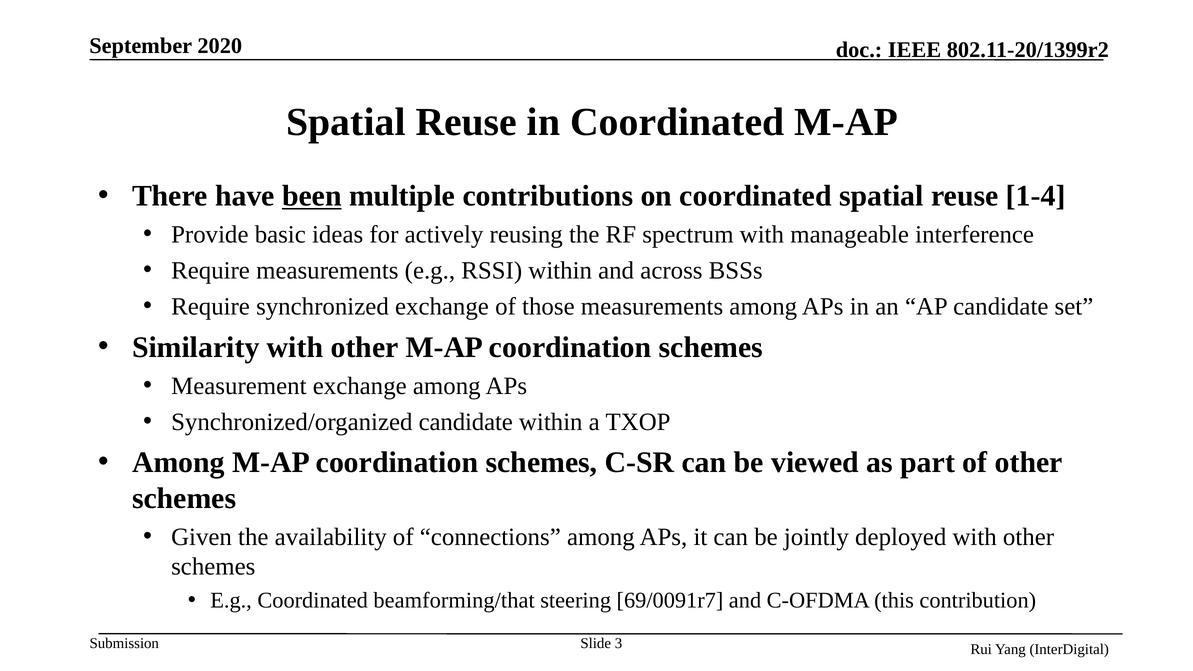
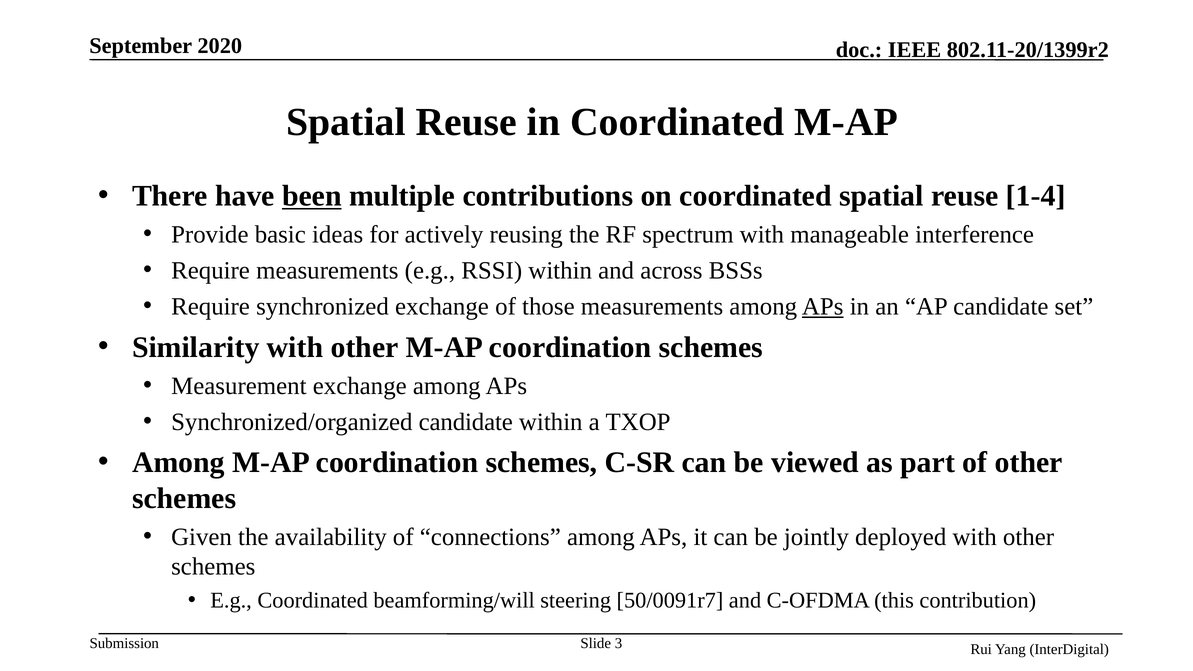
APs underline: none -> present (823, 307)
beamforming/that: beamforming/that -> beamforming/will (454, 601)
69/0091r7: 69/0091r7 -> 50/0091r7 (670, 601)
